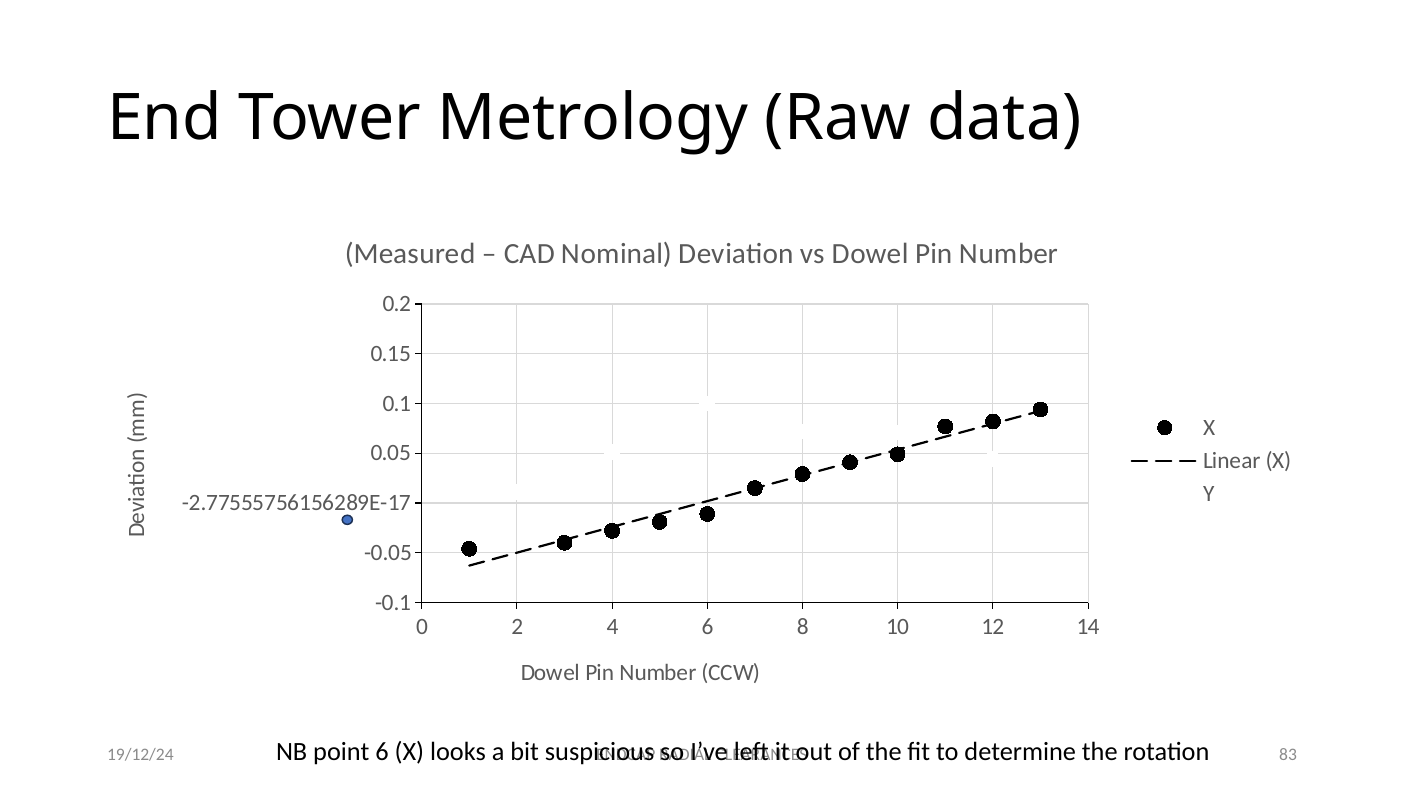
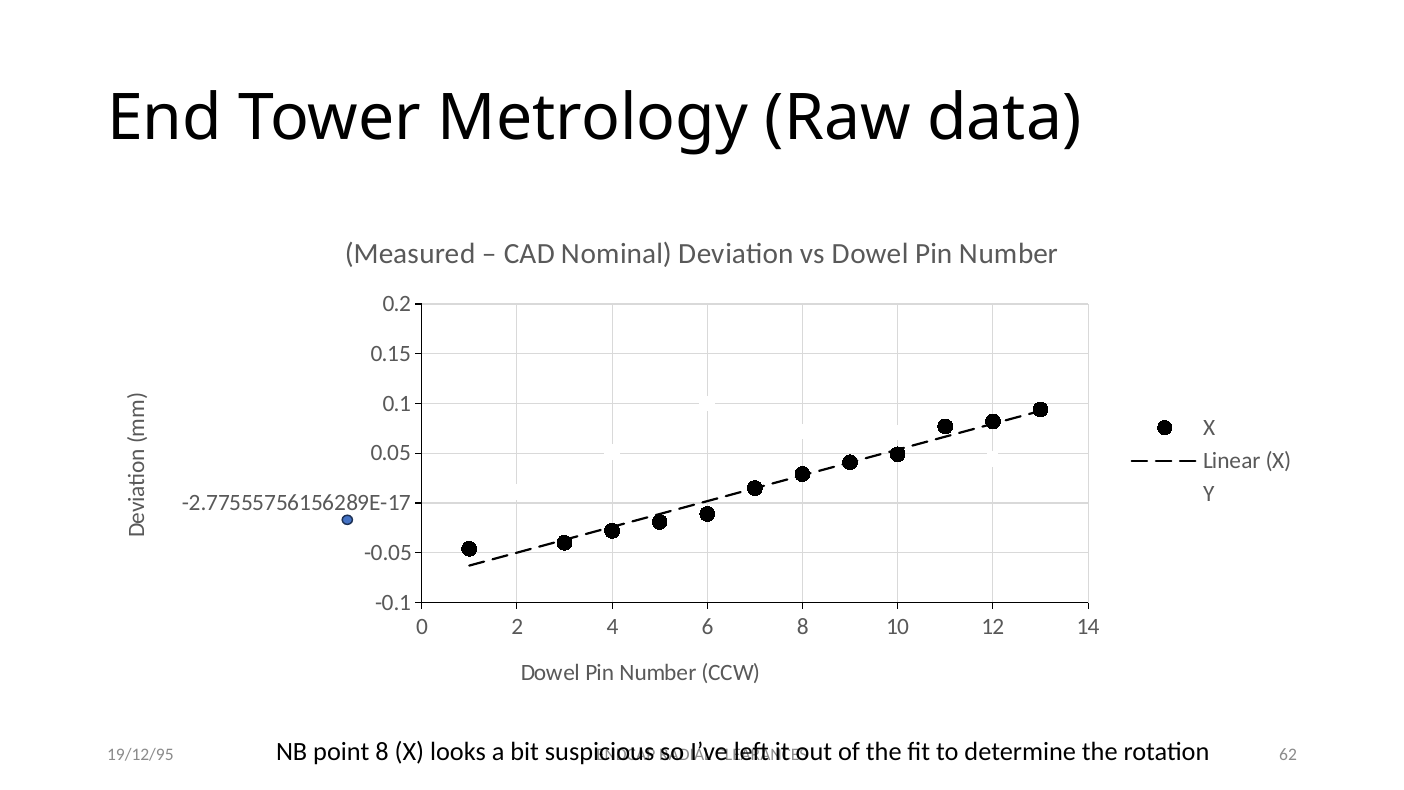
point 6: 6 -> 8 (382, 751)
83: 83 -> 62 (1288, 754)
19/12/24: 19/12/24 -> 19/12/95 (140, 754)
